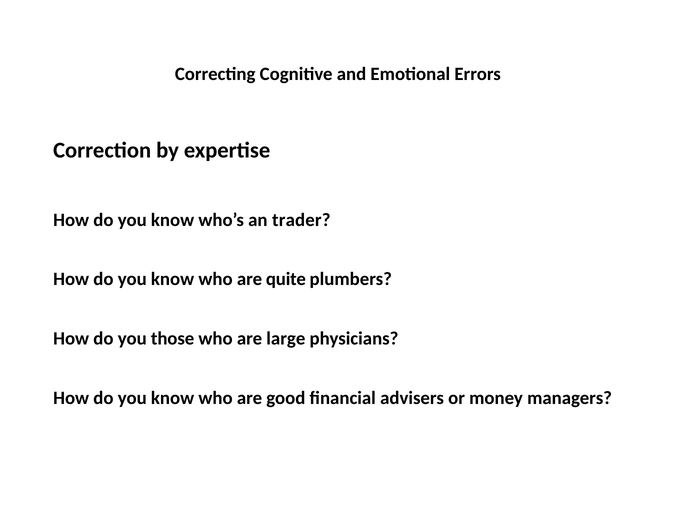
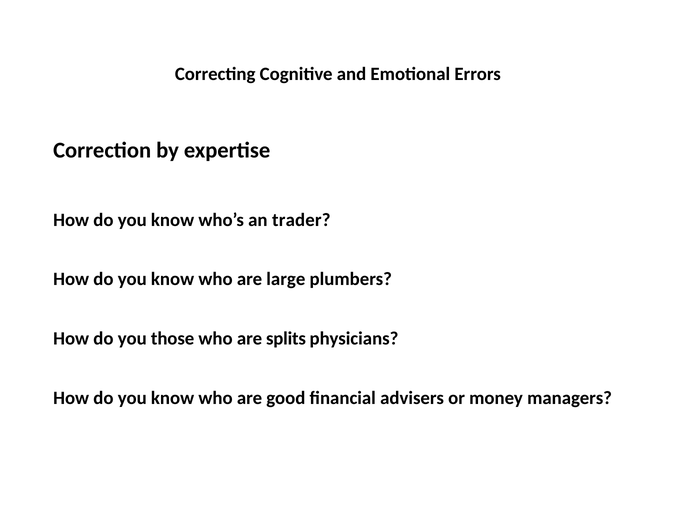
quite: quite -> large (286, 279)
large: large -> splits (286, 339)
